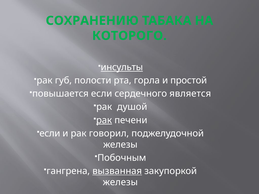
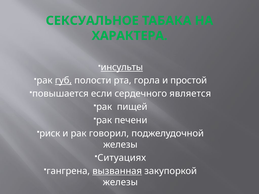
СОХРАНЕНИЮ: СОХРАНЕНИЮ -> СЕКСУАЛЬНОЕ (92, 21)
КОТОРОГО: КОТОРОГО -> ХАРАКТЕРА (130, 36)
губ underline: none -> present (63, 81)
душой: душой -> пищей (132, 107)
рак underline: present -> none (104, 120)
если: если -> риск (50, 134)
Побочным: Побочным -> Ситуациях (122, 158)
